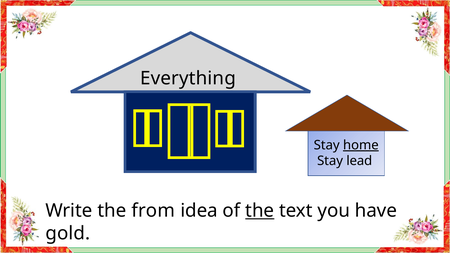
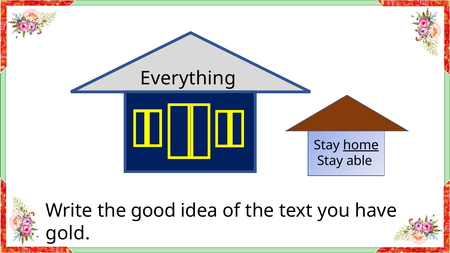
lead: lead -> able (359, 161)
from: from -> good (153, 211)
the underline: present -> none (260, 211)
